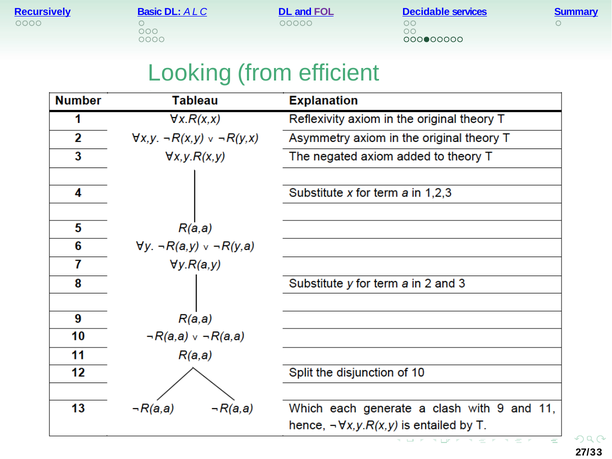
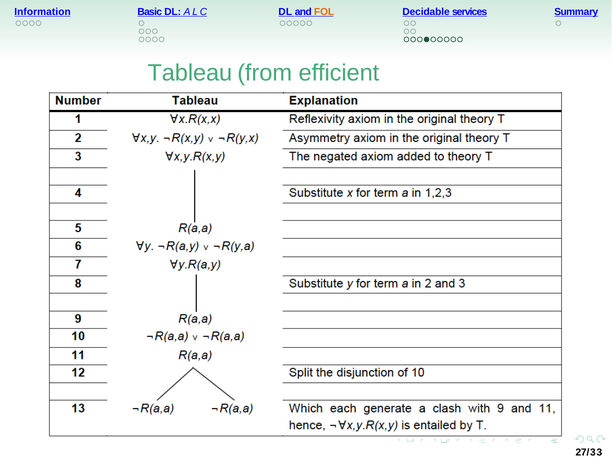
Recursively: Recursively -> Information (43, 12)
FOL colour: purple -> orange (324, 12)
Looking: Looking -> Tableau (190, 73)
